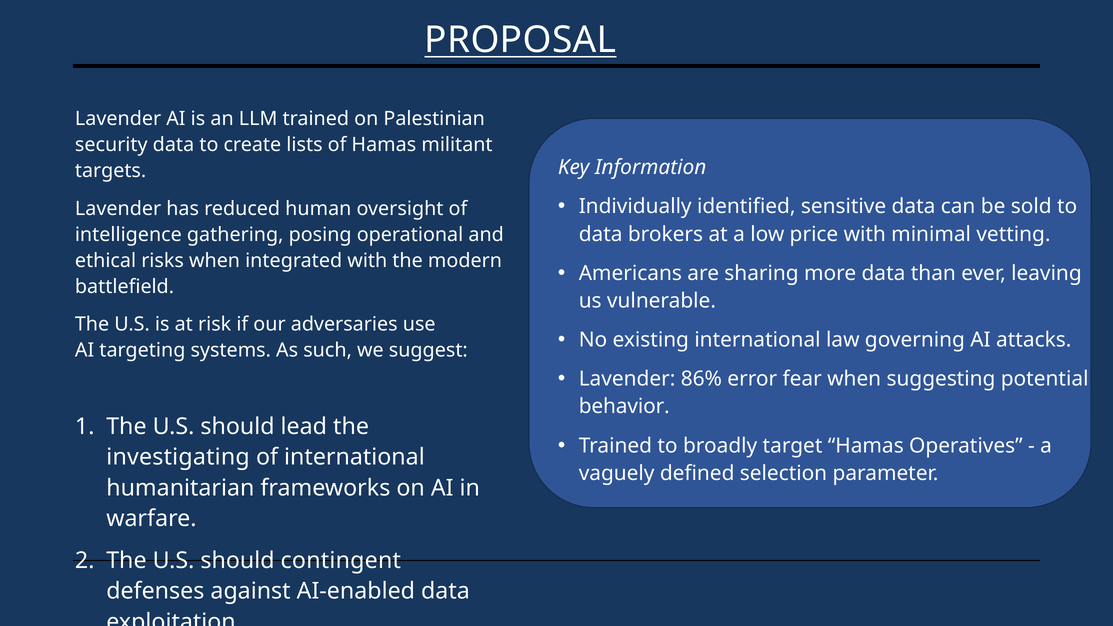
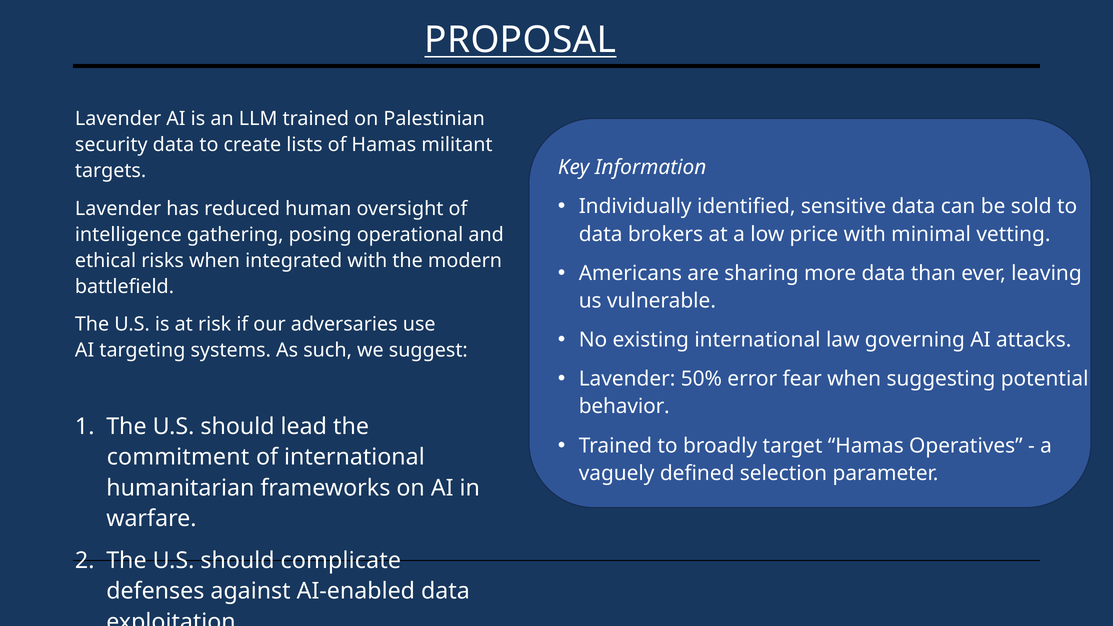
86%: 86% -> 50% (701, 379)
investigating: investigating -> commitment (178, 457)
contingent: contingent -> complicate (341, 561)
